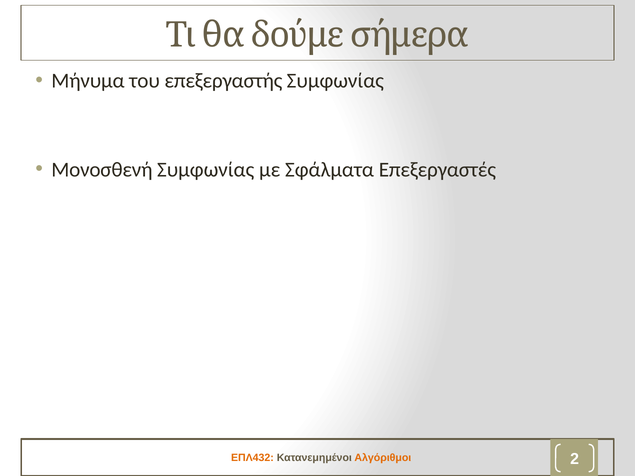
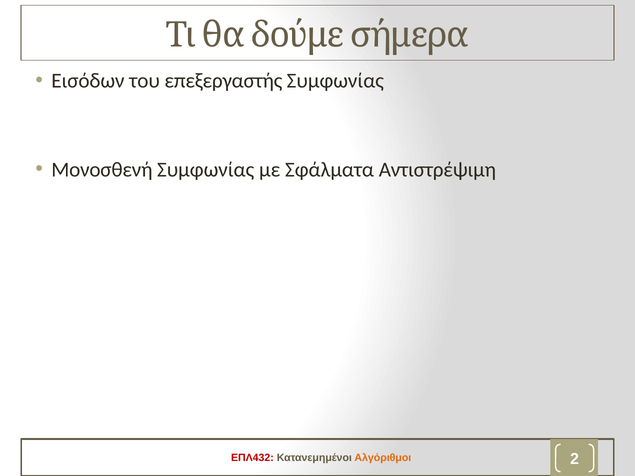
Μήνυμα: Μήνυμα -> Εισόδων (88, 81)
Επεξεργαστές: Επεξεργαστές -> Αντιστρέψιμη (437, 170)
ΕΠΛ432 colour: orange -> red (252, 458)
